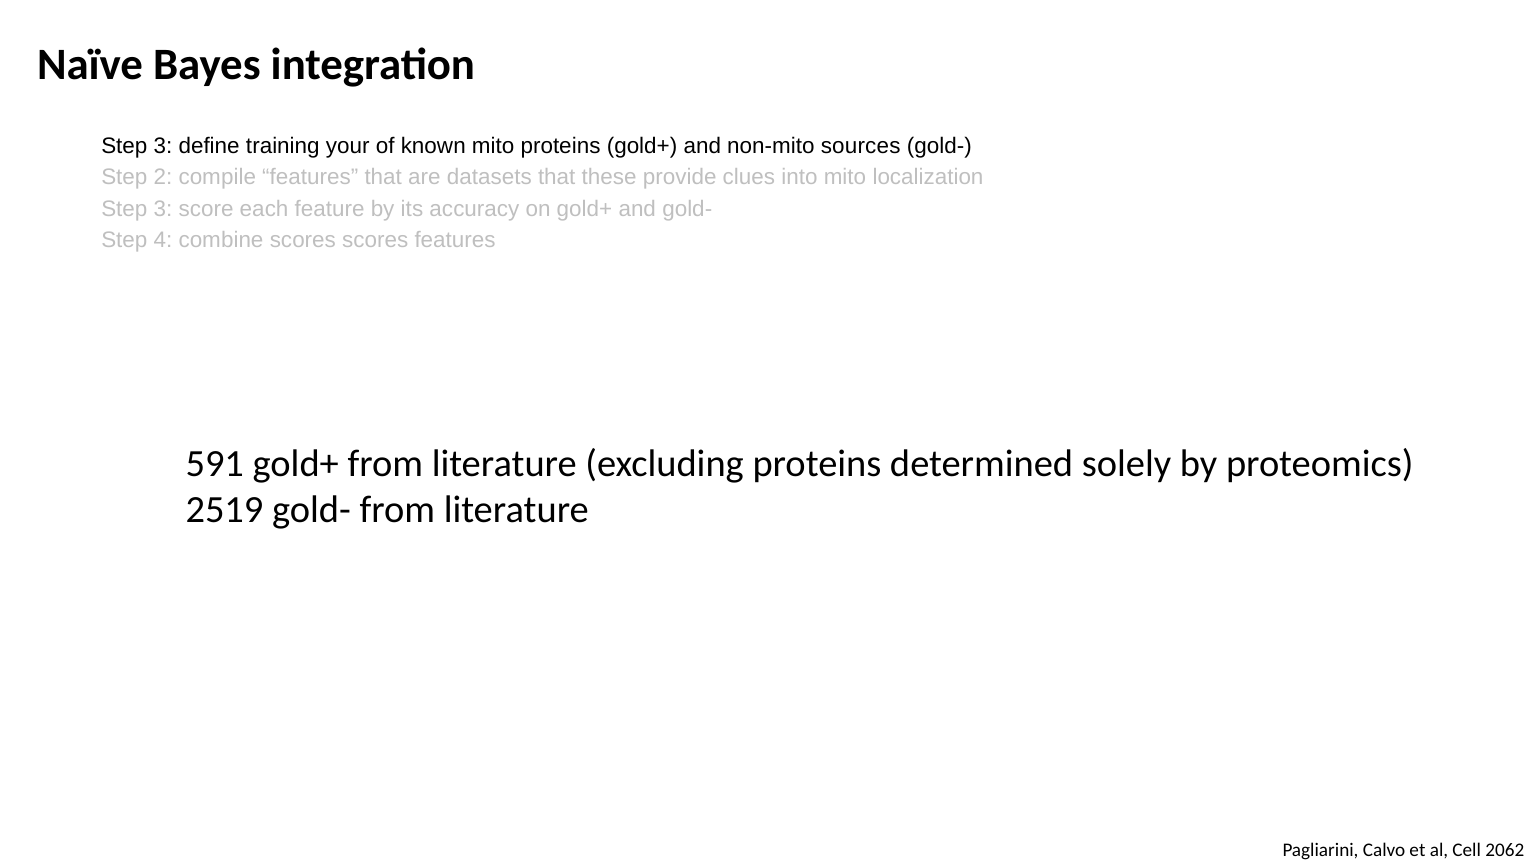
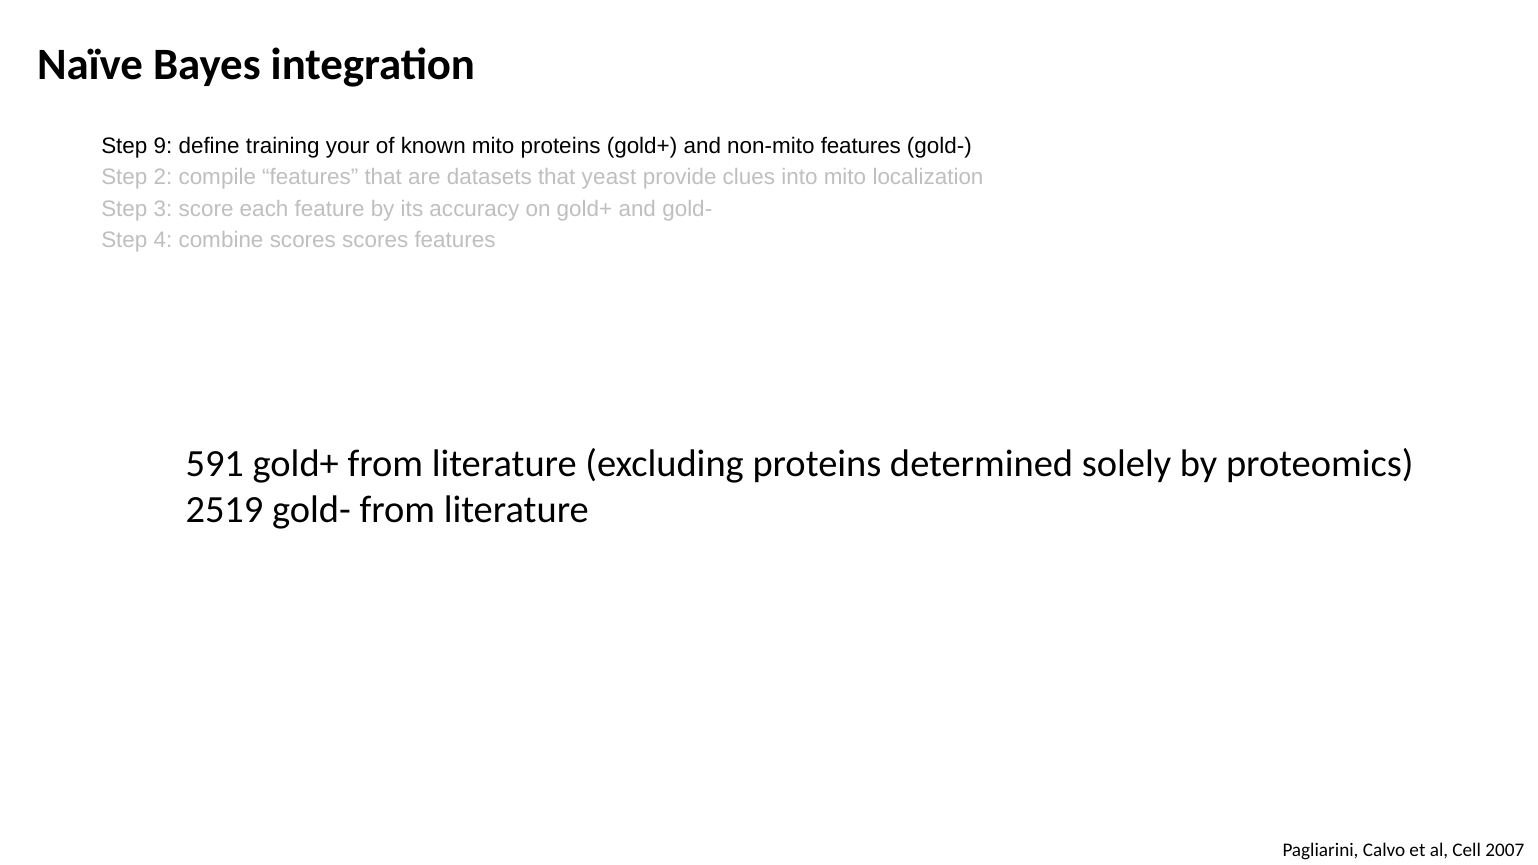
3: 3 -> 9 (163, 146)
non-mito sources: sources -> features (861, 146)
these: these -> yeast (609, 177)
2062: 2062 -> 2007 (1505, 851)
